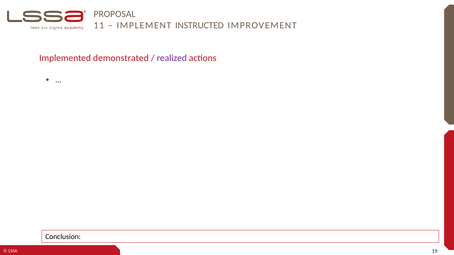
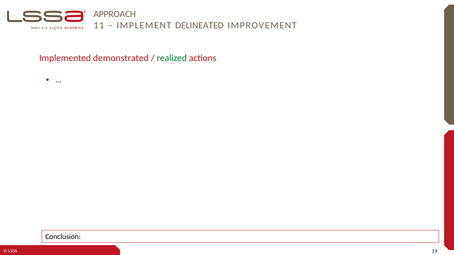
PROPOSAL: PROPOSAL -> APPROACH (115, 14)
INSTRUCTED: INSTRUCTED -> DELINEATED (199, 25)
realized colour: purple -> green (172, 58)
